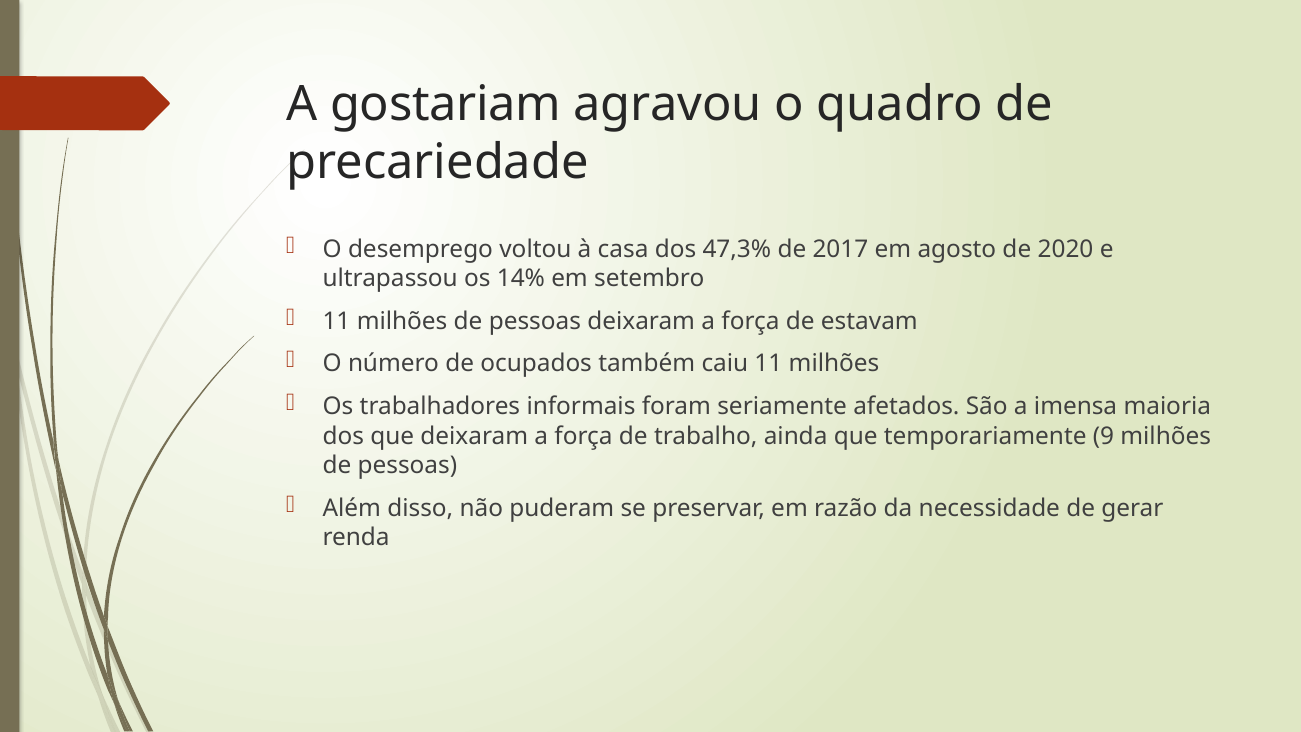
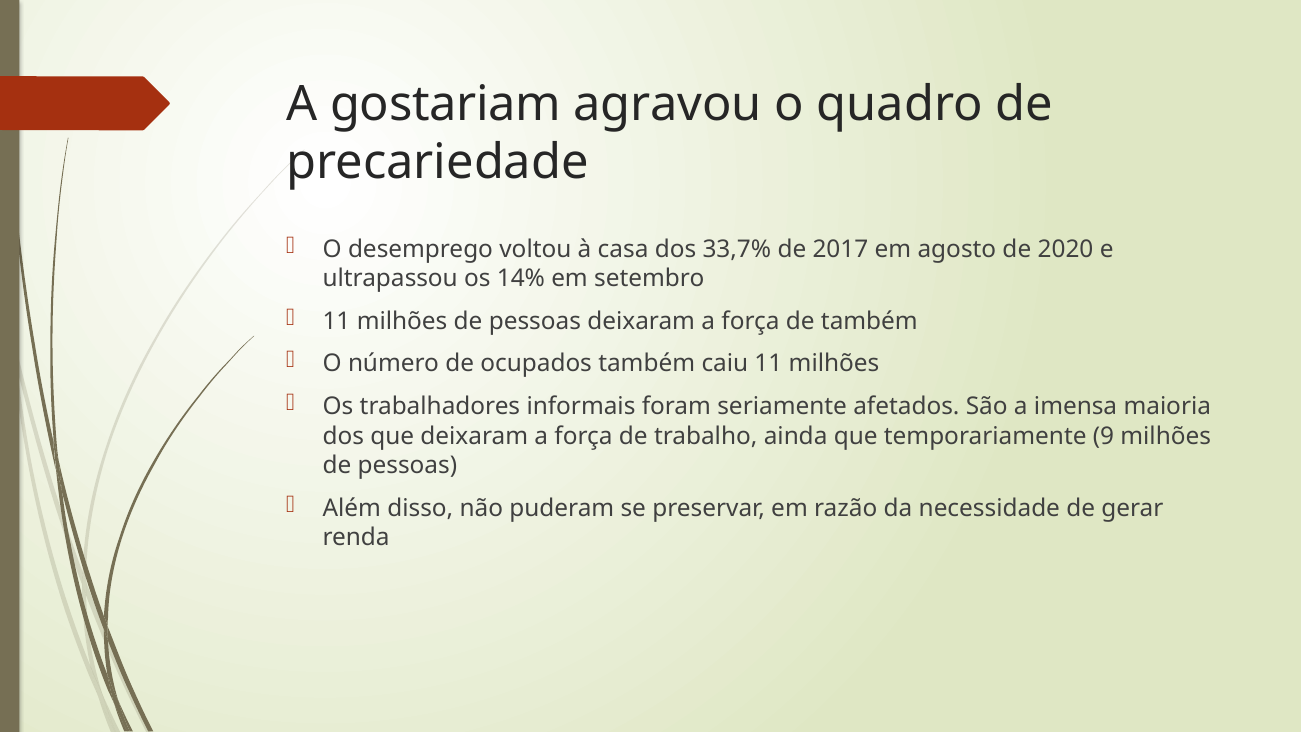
47,3%: 47,3% -> 33,7% (737, 249)
de estavam: estavam -> também (869, 321)
